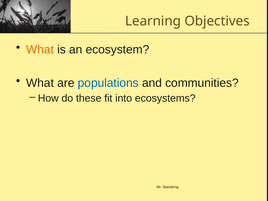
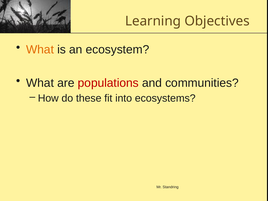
populations colour: blue -> red (108, 83)
